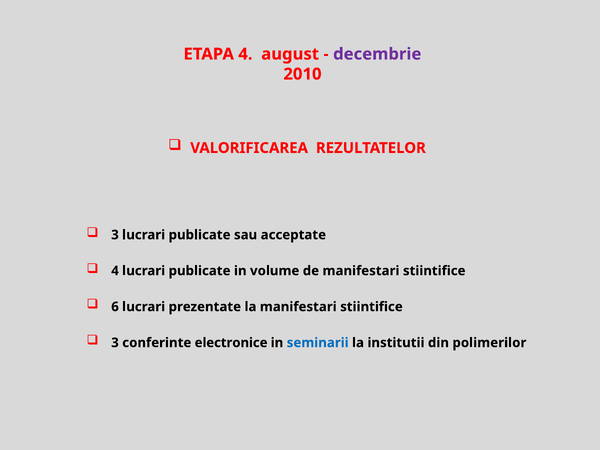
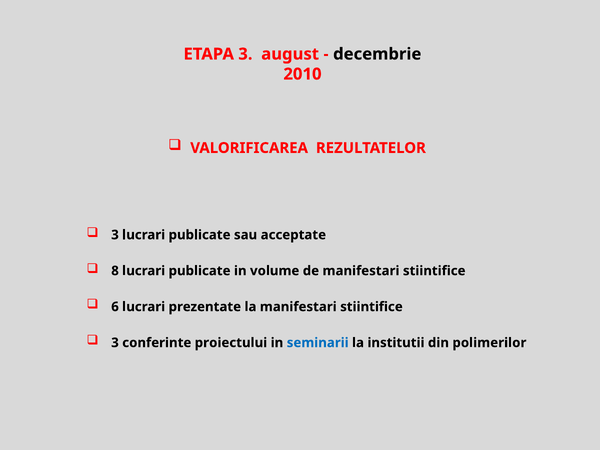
ETAPA 4: 4 -> 3 (245, 54)
decembrie colour: purple -> black (377, 54)
4: 4 -> 8 (115, 271)
electronice: electronice -> proiectului (231, 343)
